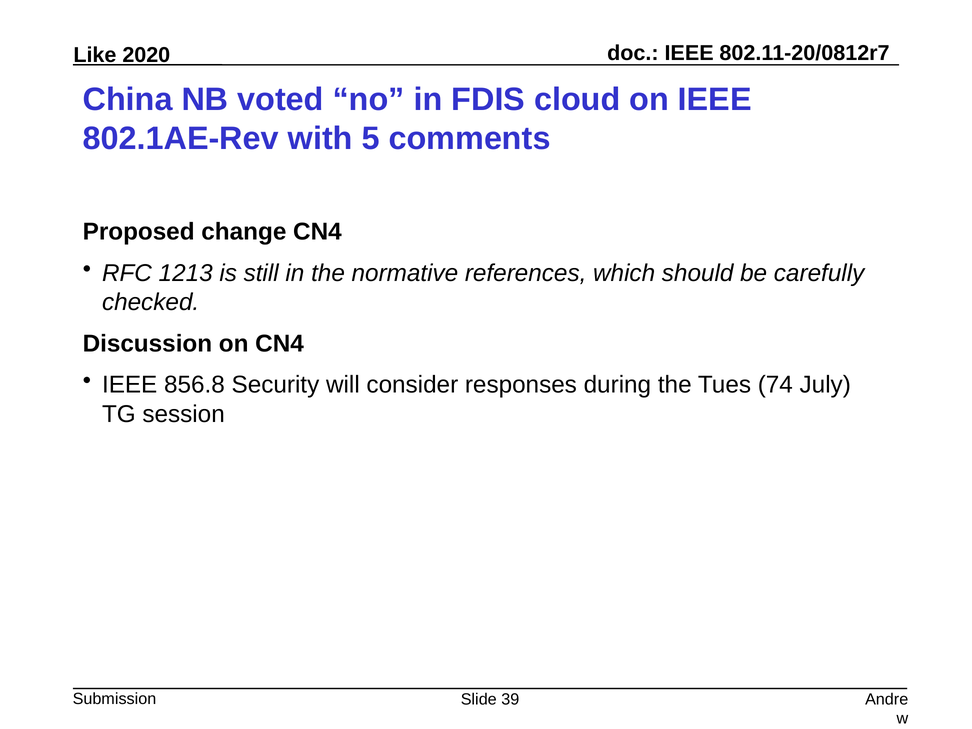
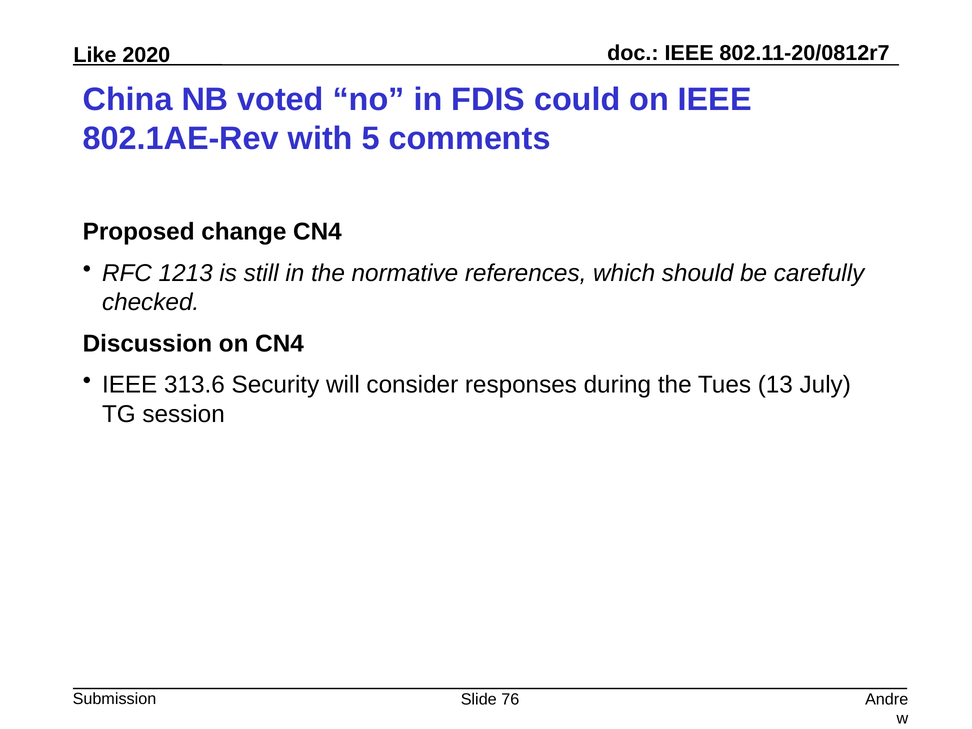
cloud: cloud -> could (577, 100)
856.8: 856.8 -> 313.6 (194, 385)
74: 74 -> 13 (775, 385)
39: 39 -> 76 (510, 699)
